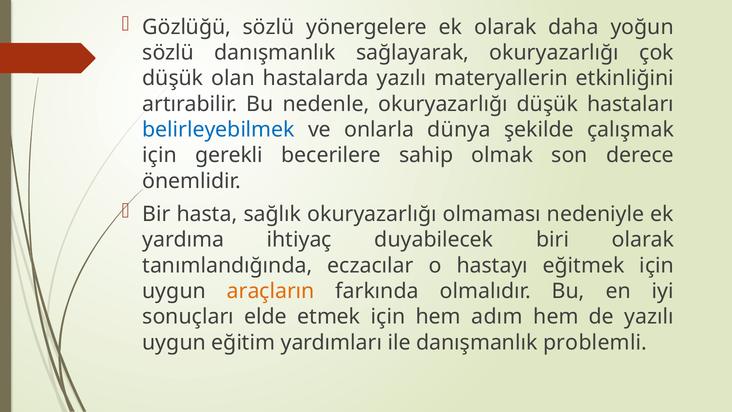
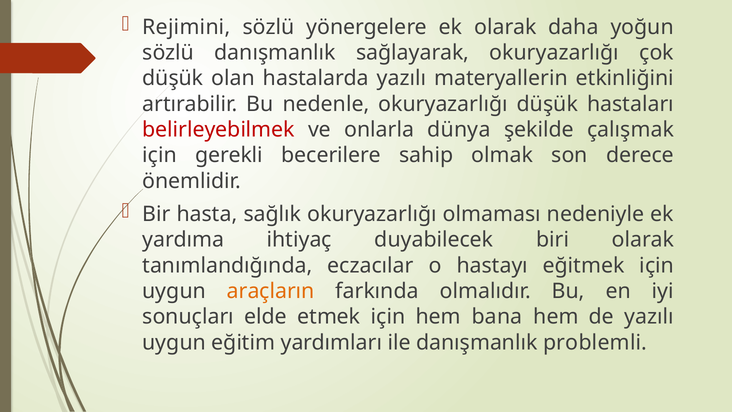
Gözlüğü: Gözlüğü -> Rejimini (186, 27)
belirleyebilmek colour: blue -> red (219, 130)
adım: adım -> bana (497, 317)
